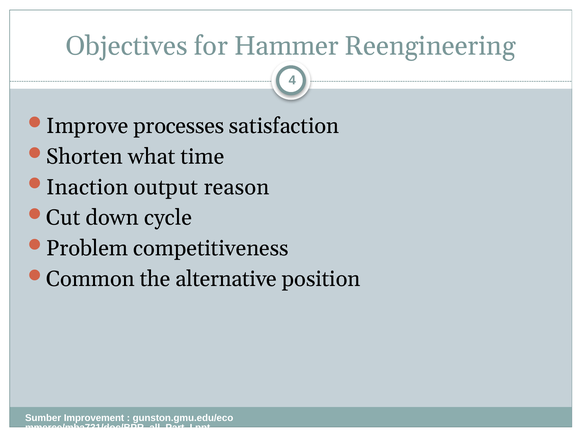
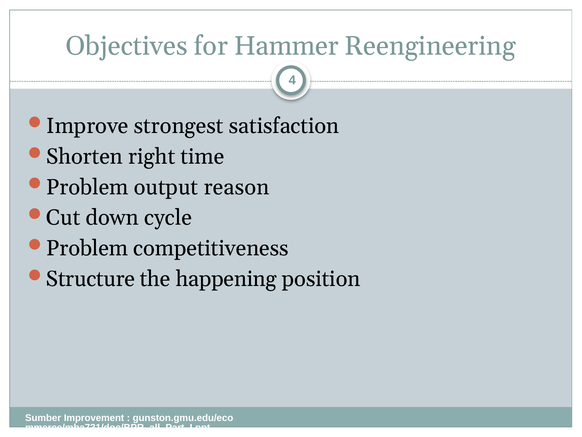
processes: processes -> strongest (179, 126)
what: what -> right (152, 156)
Inaction: Inaction -> Problem (87, 187)
Common: Common -> Structure (90, 279)
alternative: alternative -> happening (226, 279)
